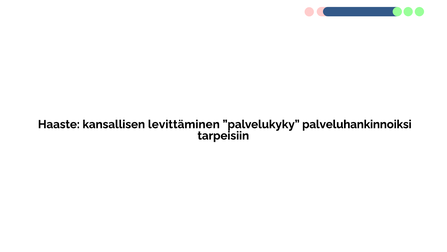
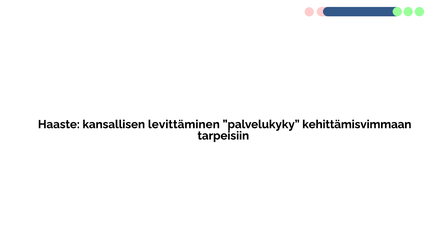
palveluhankinnoiksi: palveluhankinnoiksi -> kehittämisvimmaan (357, 124)
